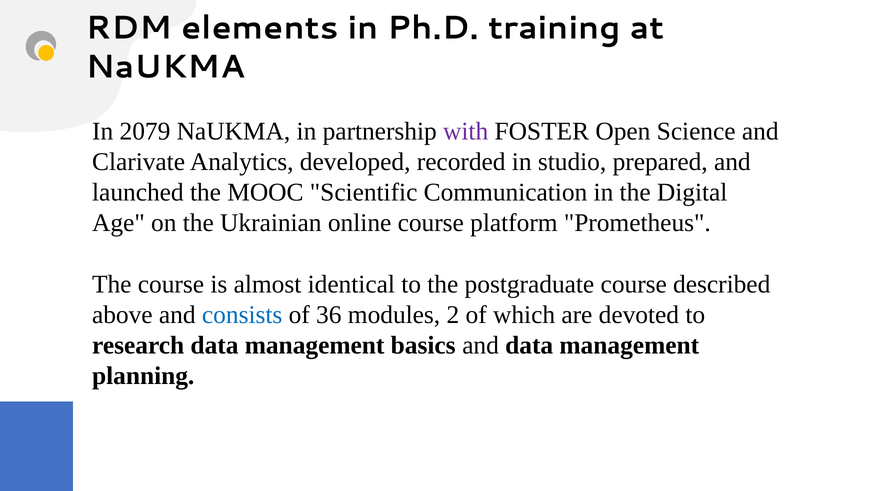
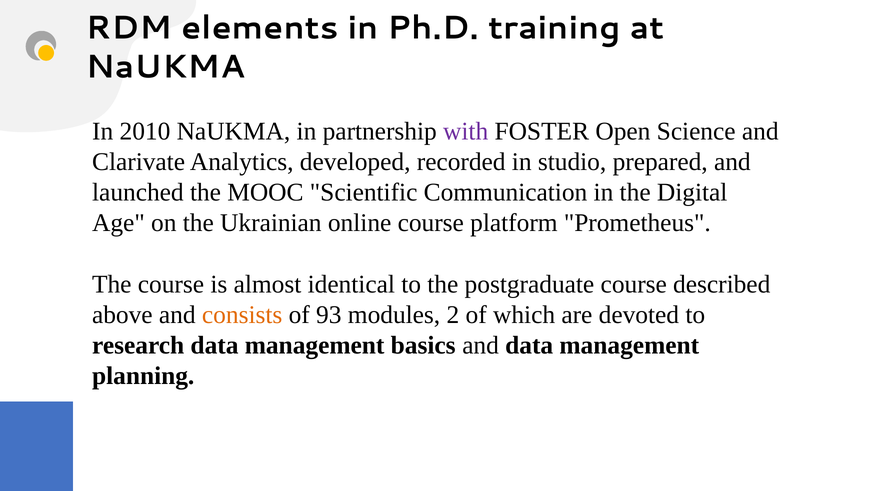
2079: 2079 -> 2010 (145, 131)
consists colour: blue -> orange (242, 315)
36: 36 -> 93 (329, 315)
